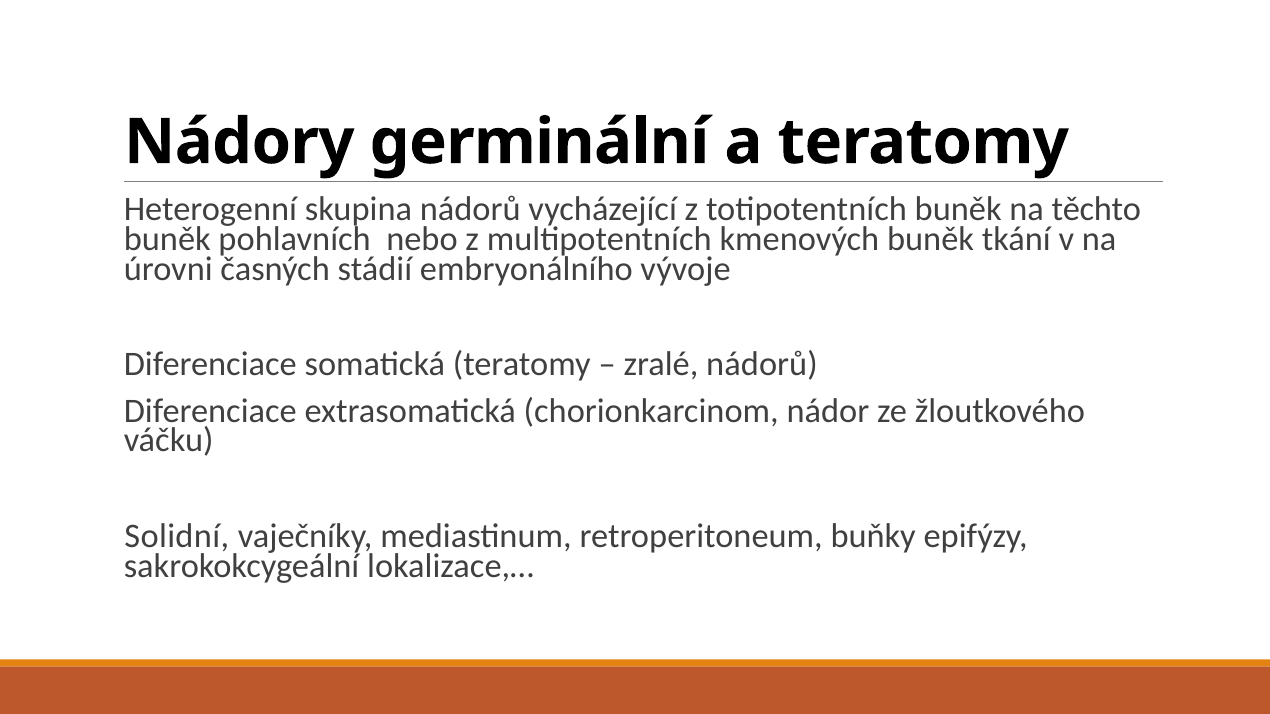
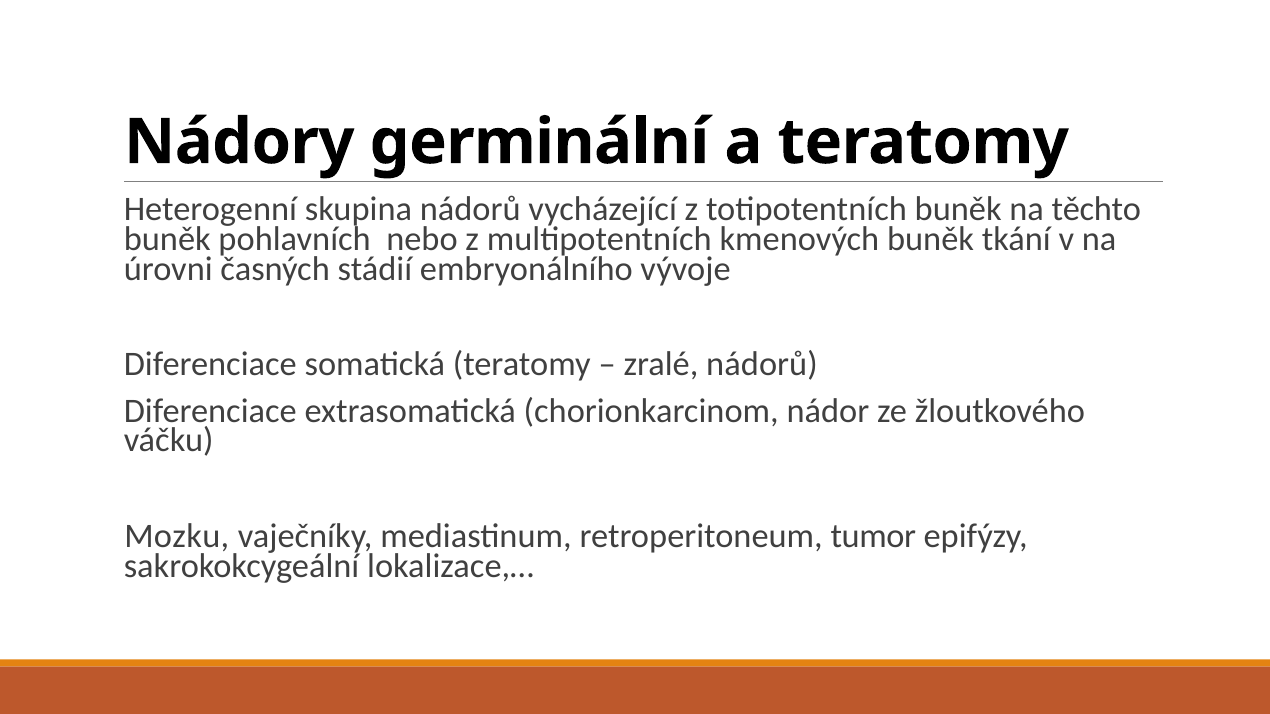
Solidní: Solidní -> Mozku (177, 537)
buňky: buňky -> tumor (873, 537)
